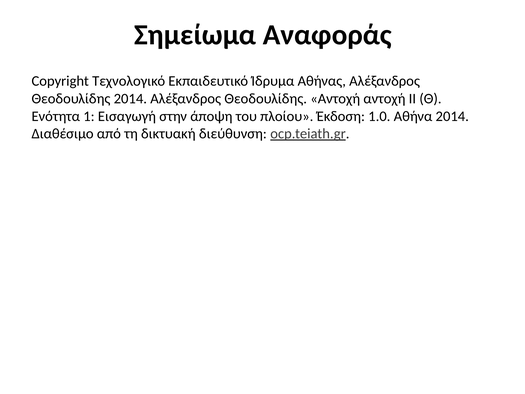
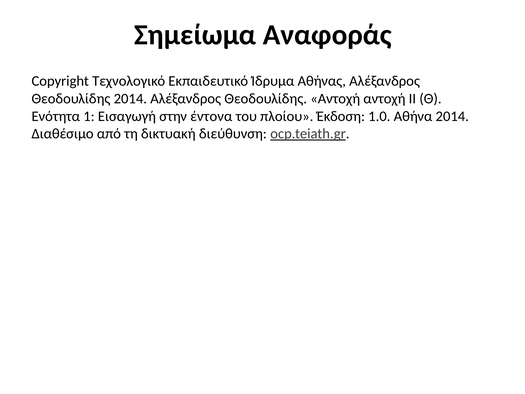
άποψη: άποψη -> έντονα (211, 116)
